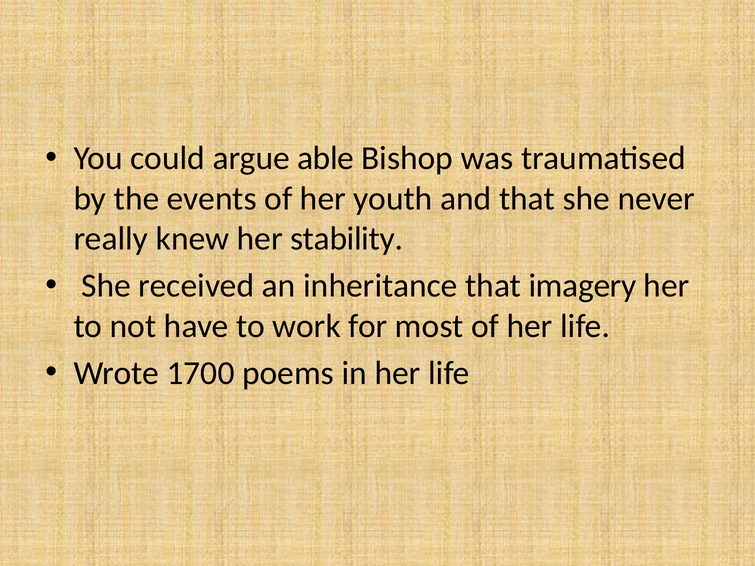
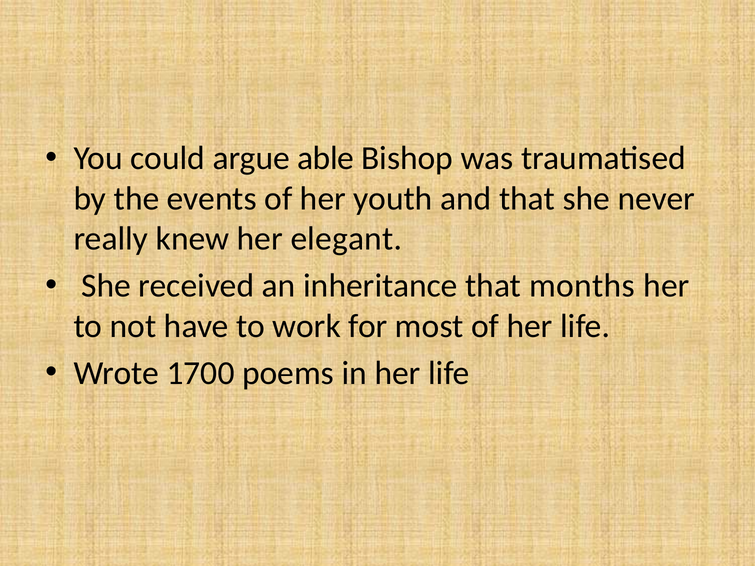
stability: stability -> elegant (346, 239)
imagery: imagery -> months (582, 286)
